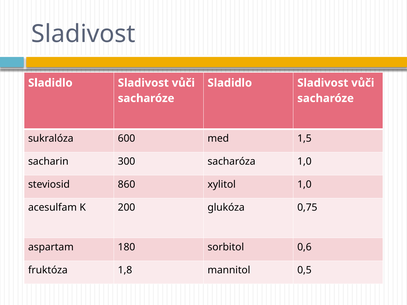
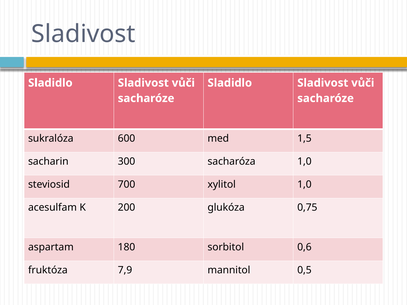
860: 860 -> 700 (127, 185)
1,8: 1,8 -> 7,9 (125, 271)
